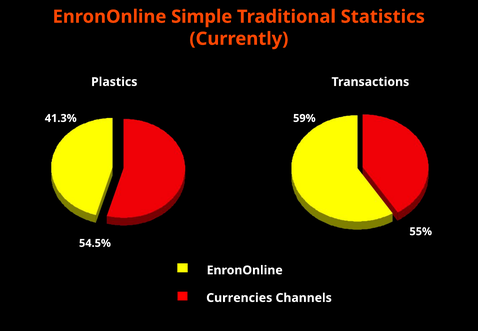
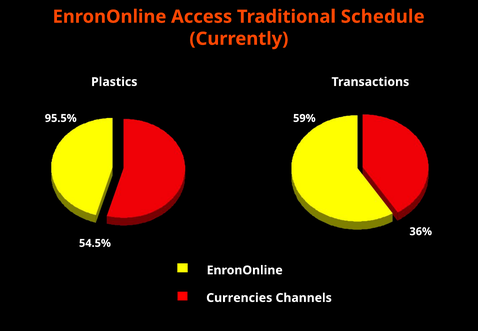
Simple: Simple -> Access (202, 17)
Statistics: Statistics -> Schedule (383, 17)
41.3%: 41.3% -> 95.5% (61, 118)
55%: 55% -> 36% (421, 231)
